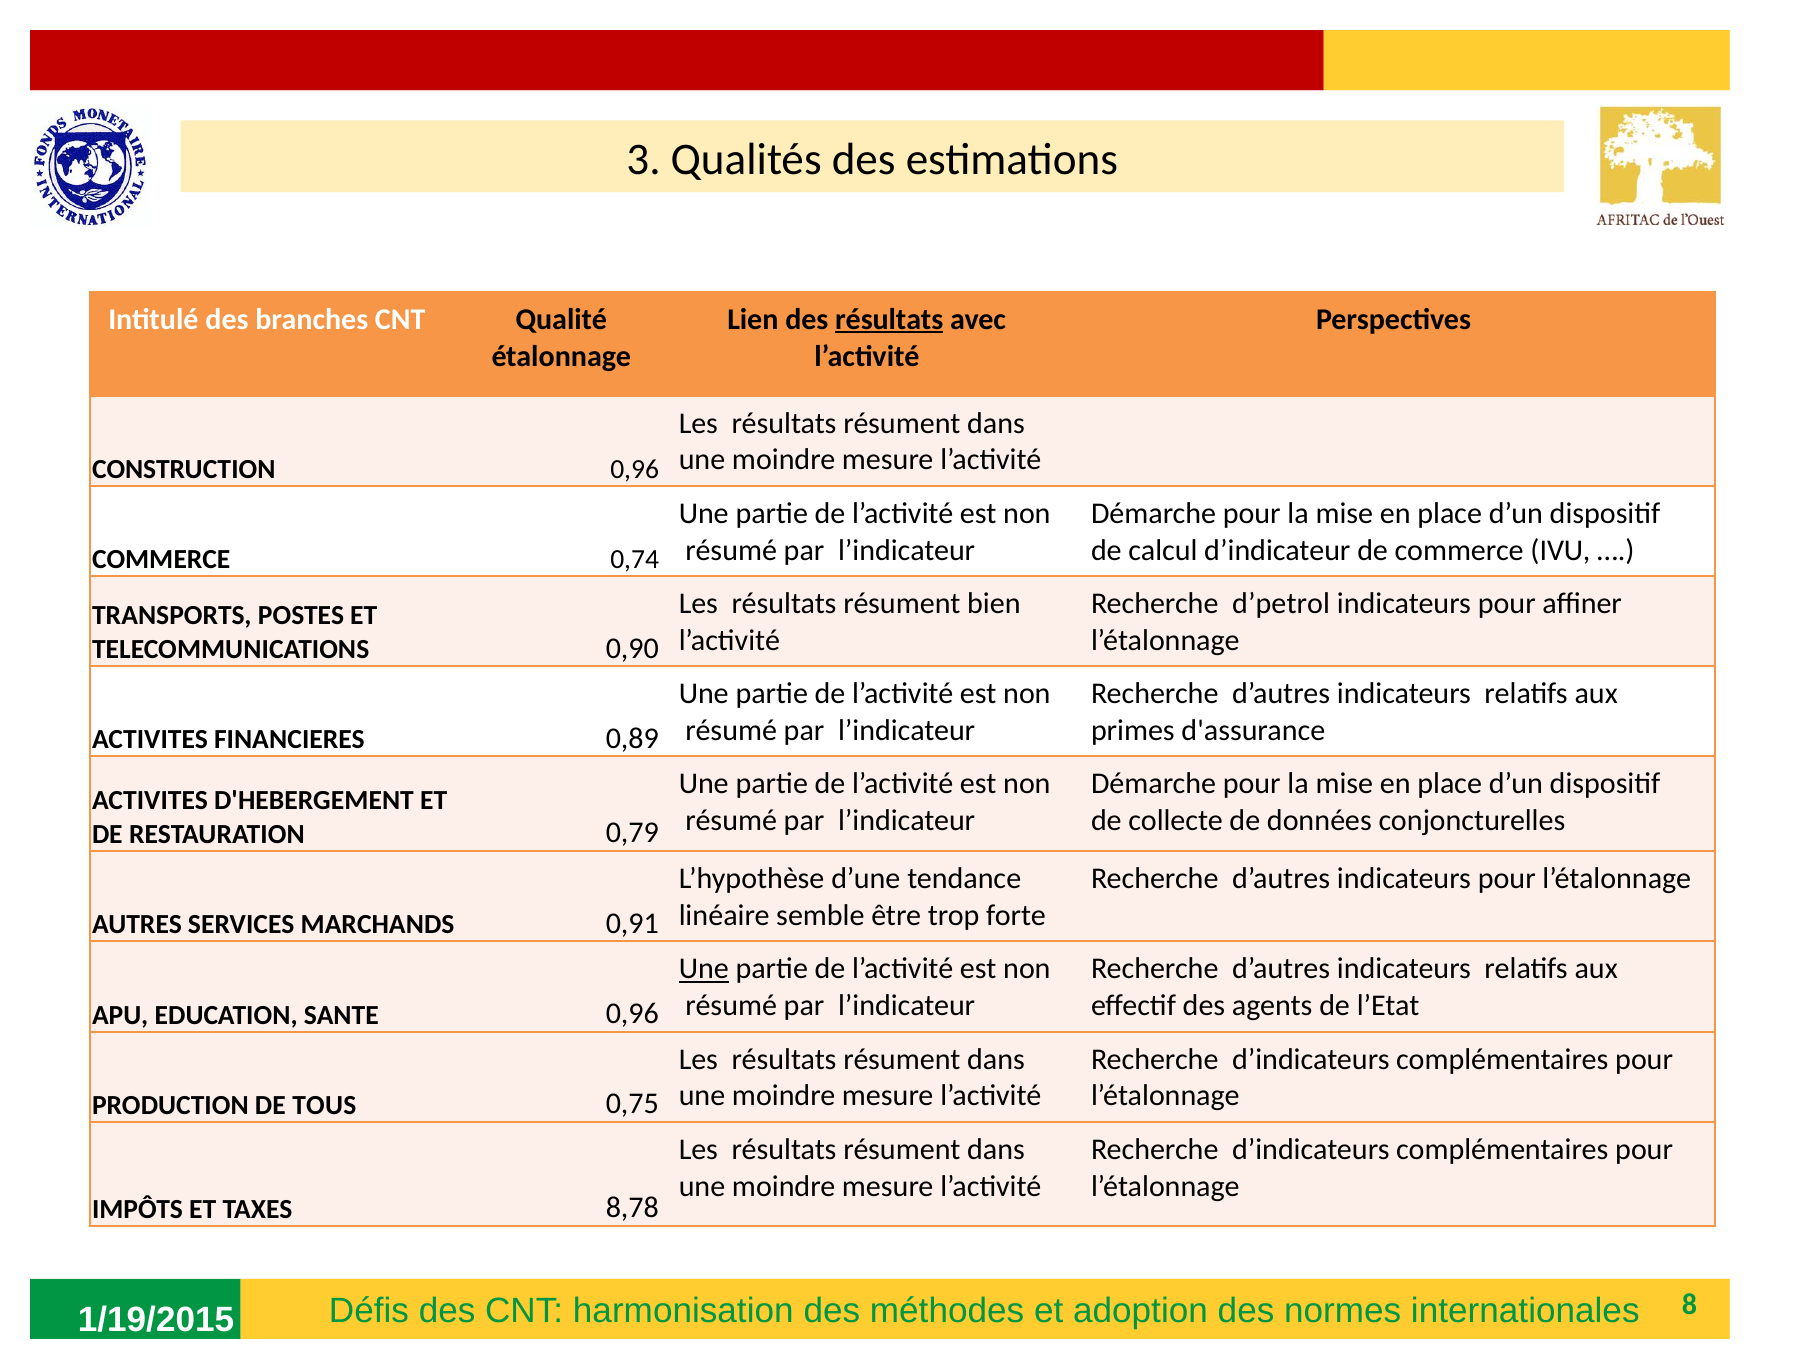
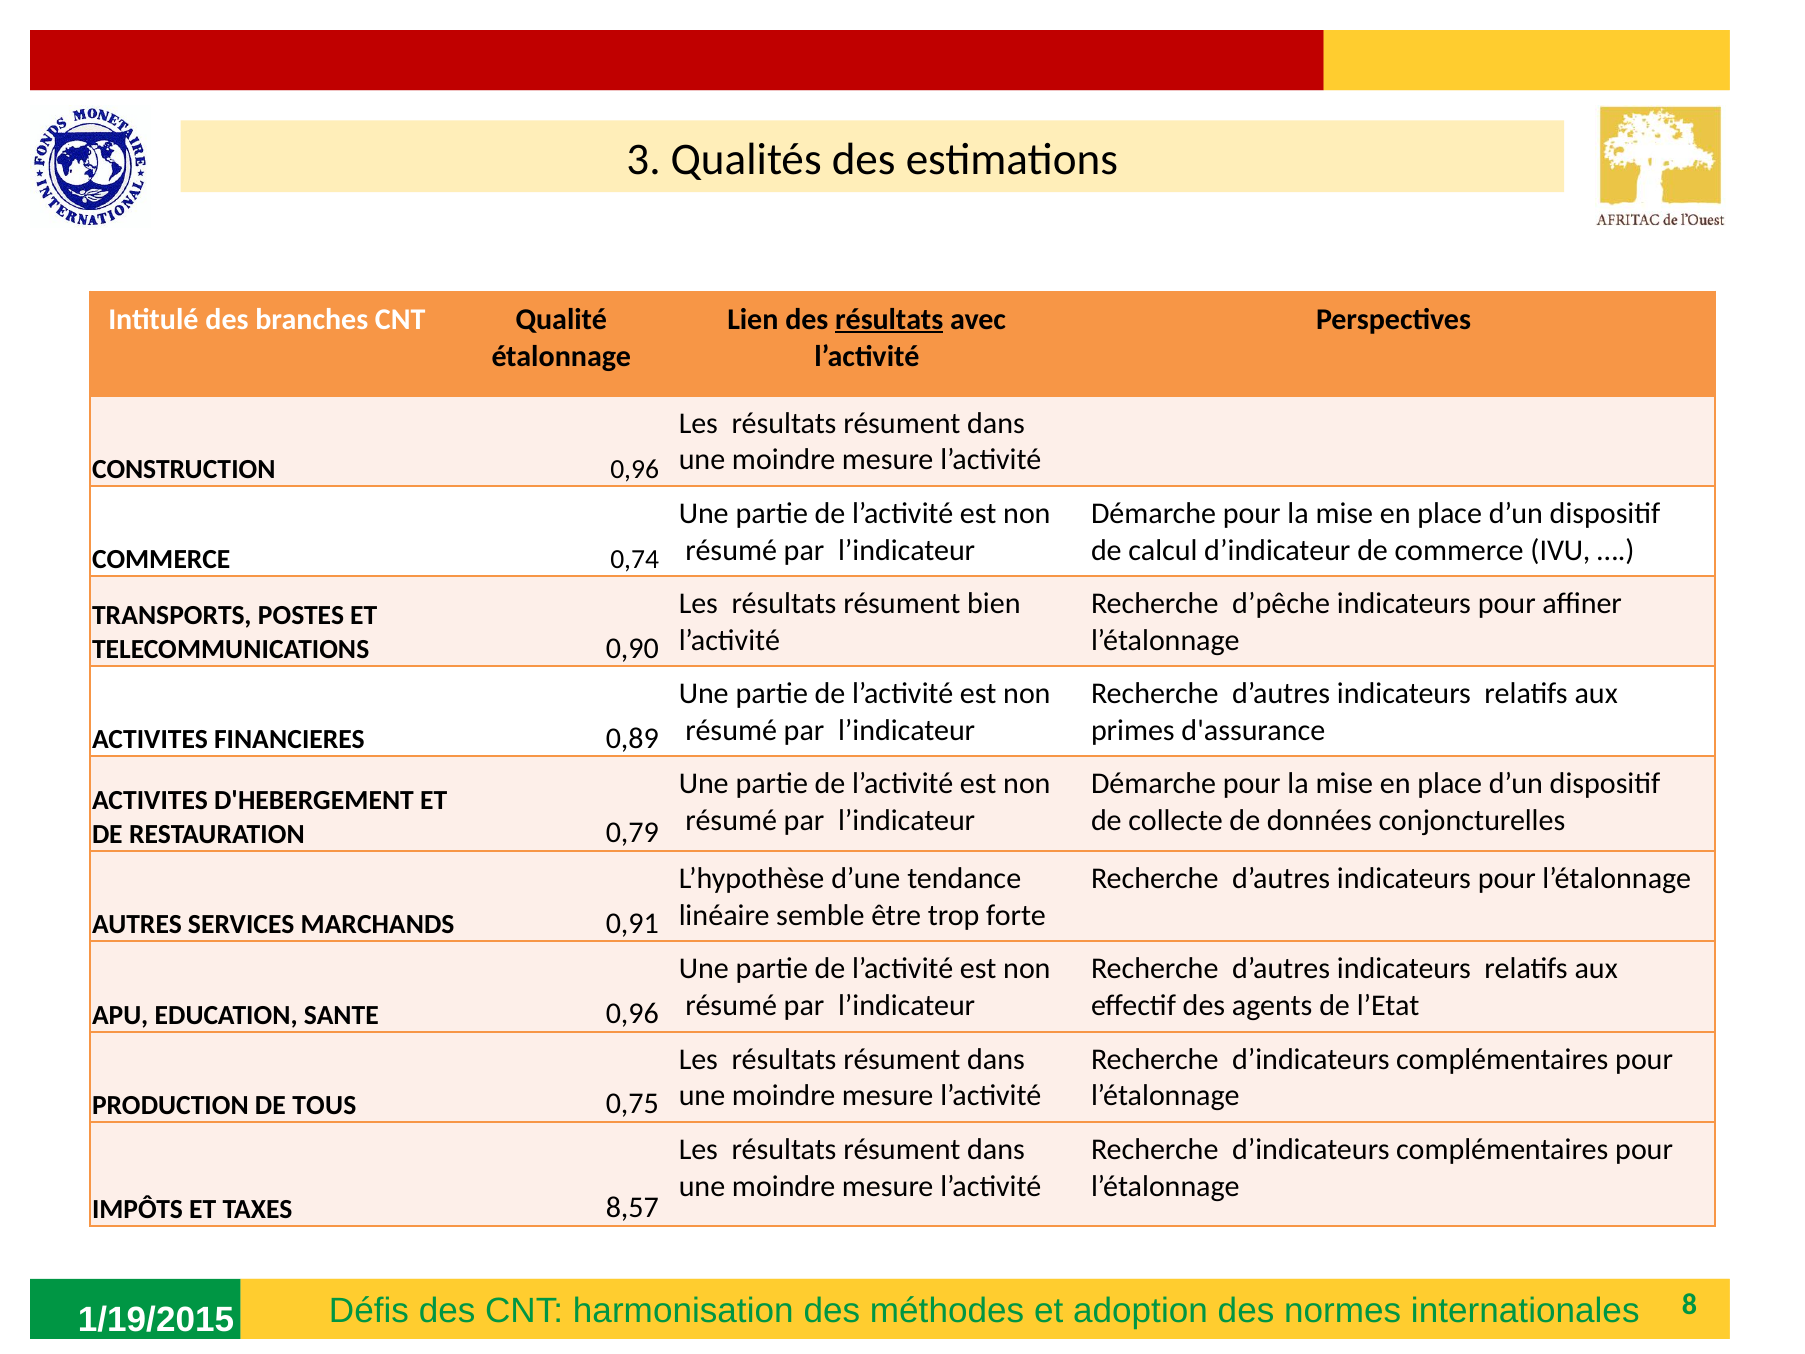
d’petrol: d’petrol -> d’pêche (1281, 603)
Une underline: present -> none (704, 969)
8,78: 8,78 -> 8,57 (632, 1208)
